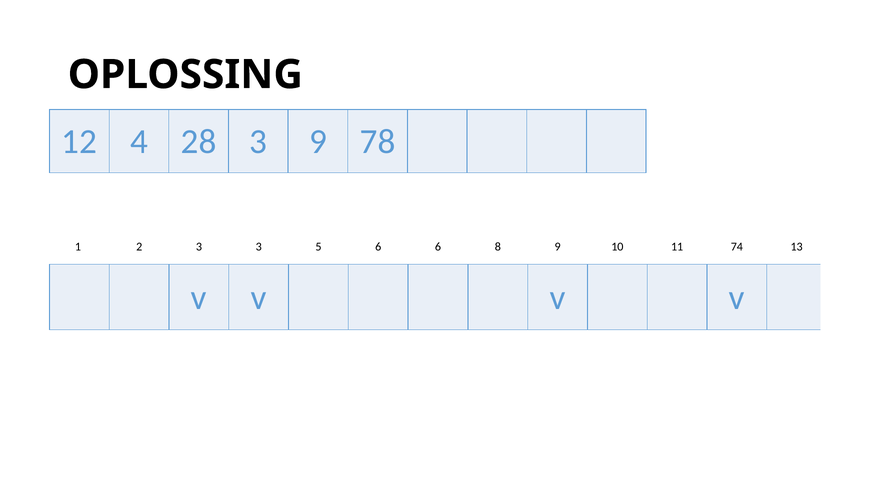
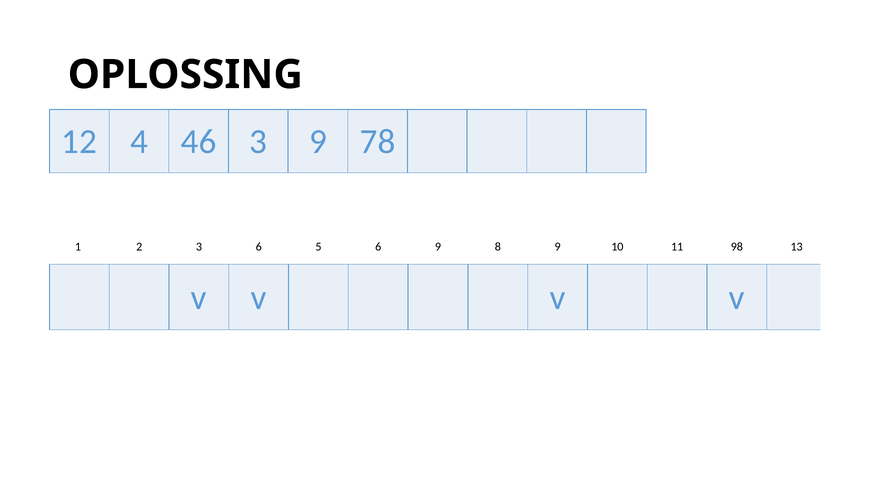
28: 28 -> 46 (199, 142)
3 3: 3 -> 6 (259, 247)
6 6: 6 -> 9 (438, 247)
74: 74 -> 98 (737, 247)
